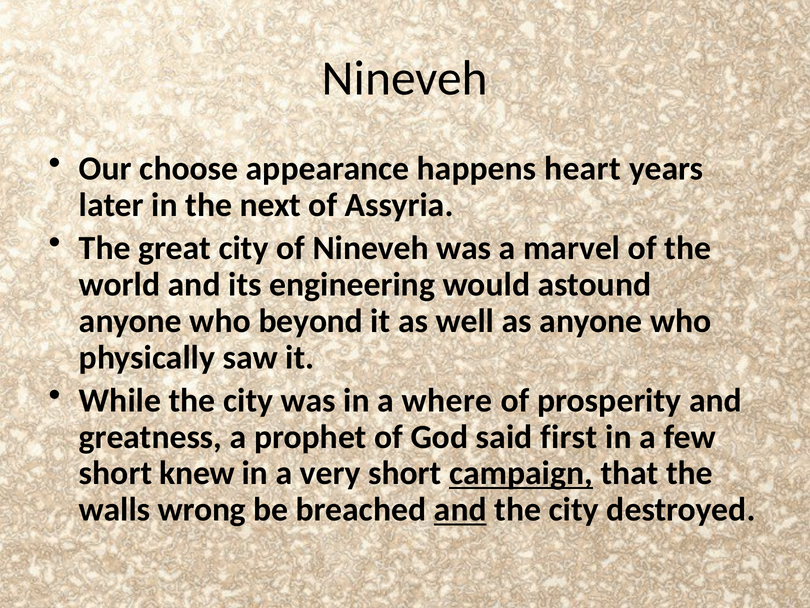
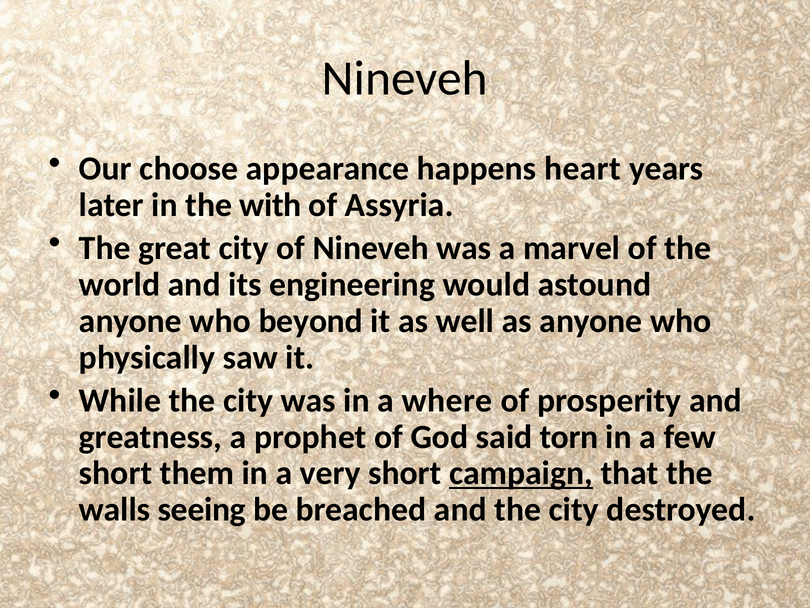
next: next -> with (270, 205)
first: first -> torn (569, 437)
knew: knew -> them (197, 473)
wrong: wrong -> seeing (202, 509)
and underline: present -> none (460, 509)
